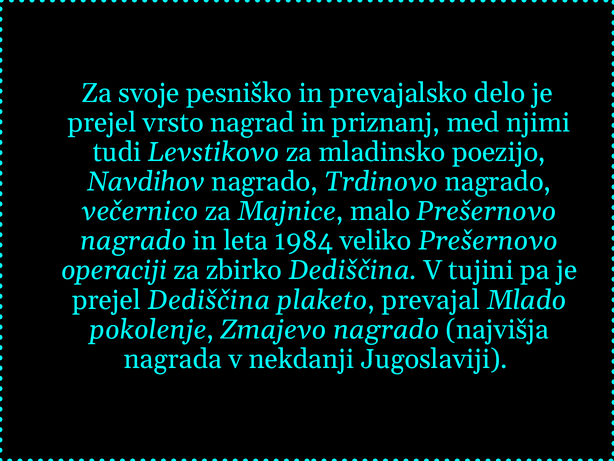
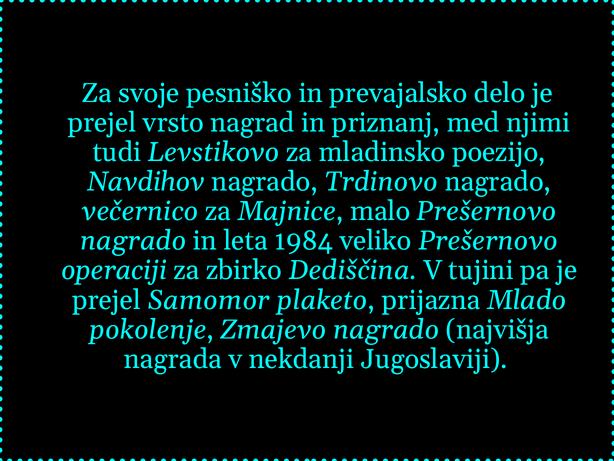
prejel Dediščina: Dediščina -> Samomor (209, 300)
prevajal: prevajal -> prijazna (431, 300)
